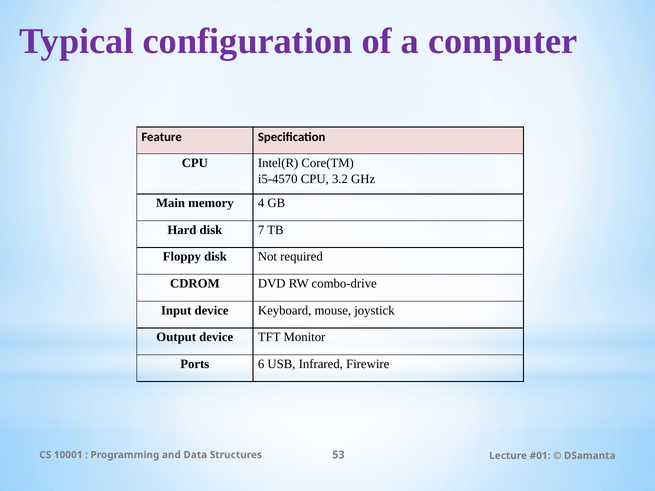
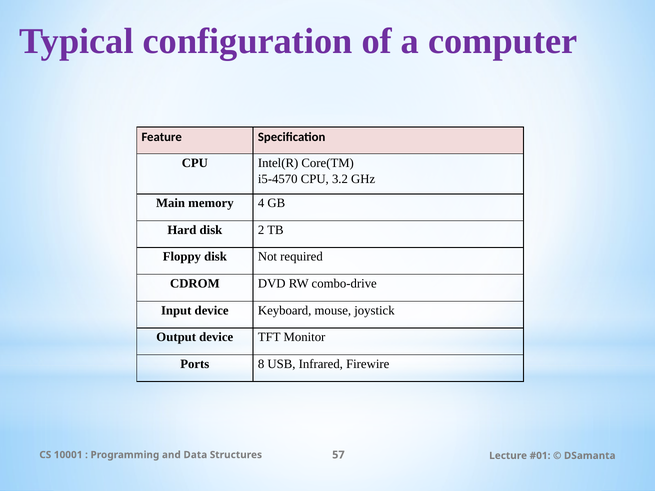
7: 7 -> 2 (261, 230)
6: 6 -> 8 (261, 364)
53: 53 -> 57 (338, 455)
